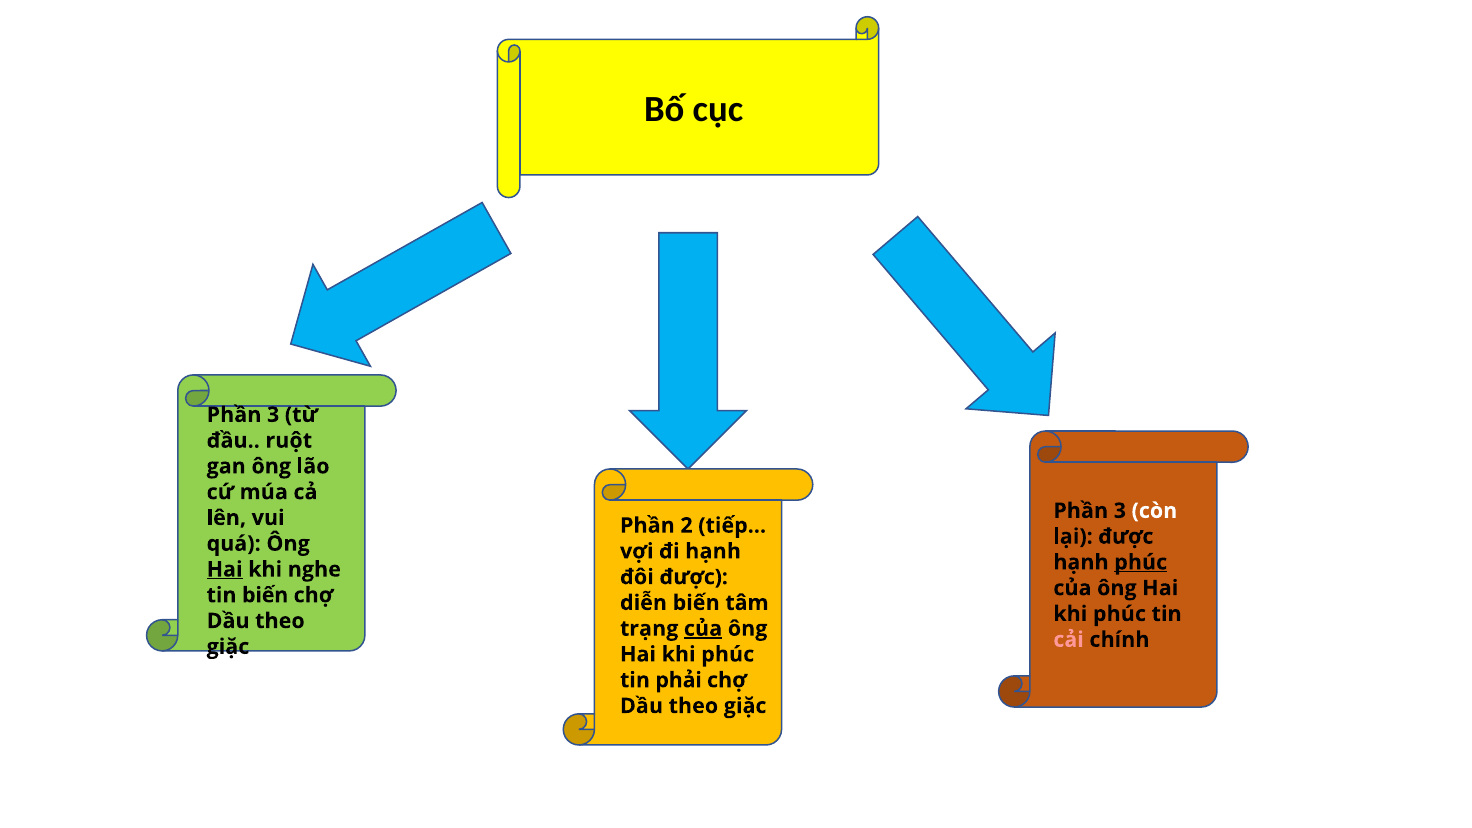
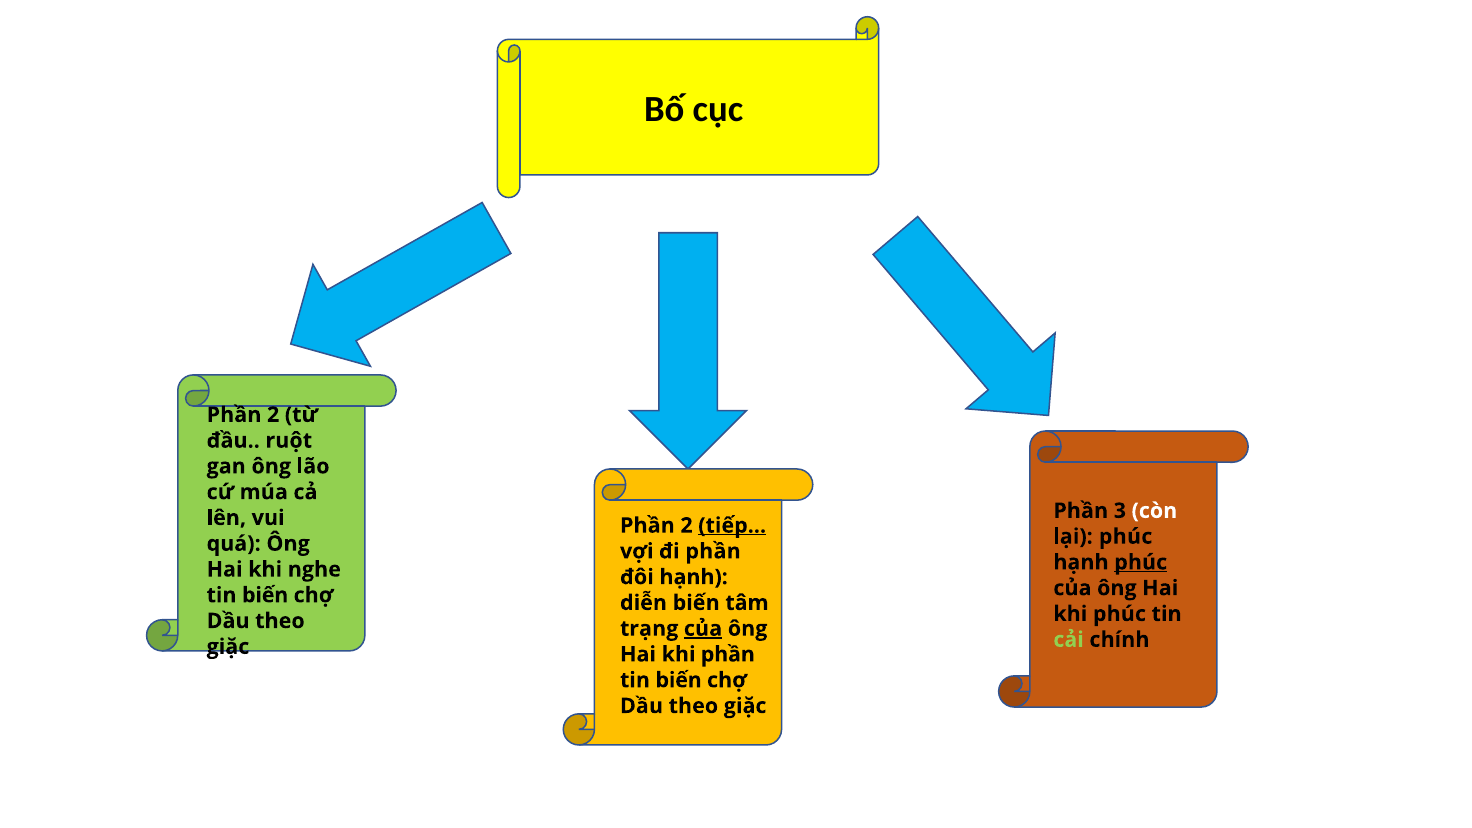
3: 3 -> 2 (273, 415)
tiếp… underline: none -> present (732, 526)
lại được: được -> phúc (1126, 537)
đi hạnh: hạnh -> phần (713, 551)
Hai underline: present -> none (225, 569)
đôi được: được -> hạnh (694, 577)
cải colour: pink -> light green (1069, 640)
phúc: phúc -> phần (728, 654)
phải: phải -> biến (679, 680)
